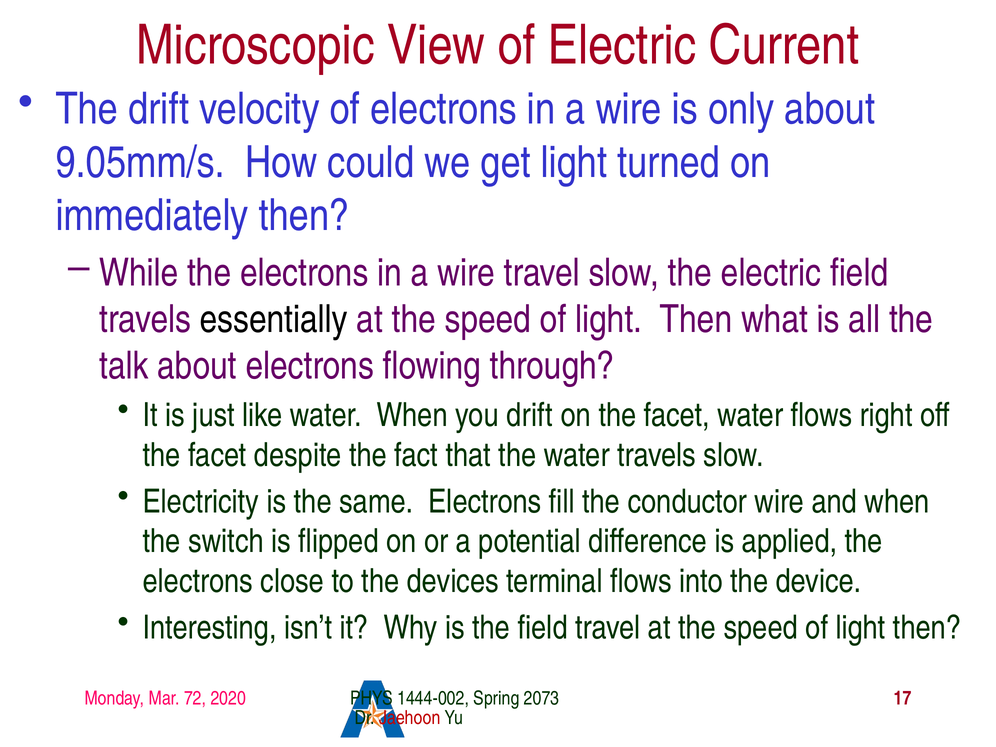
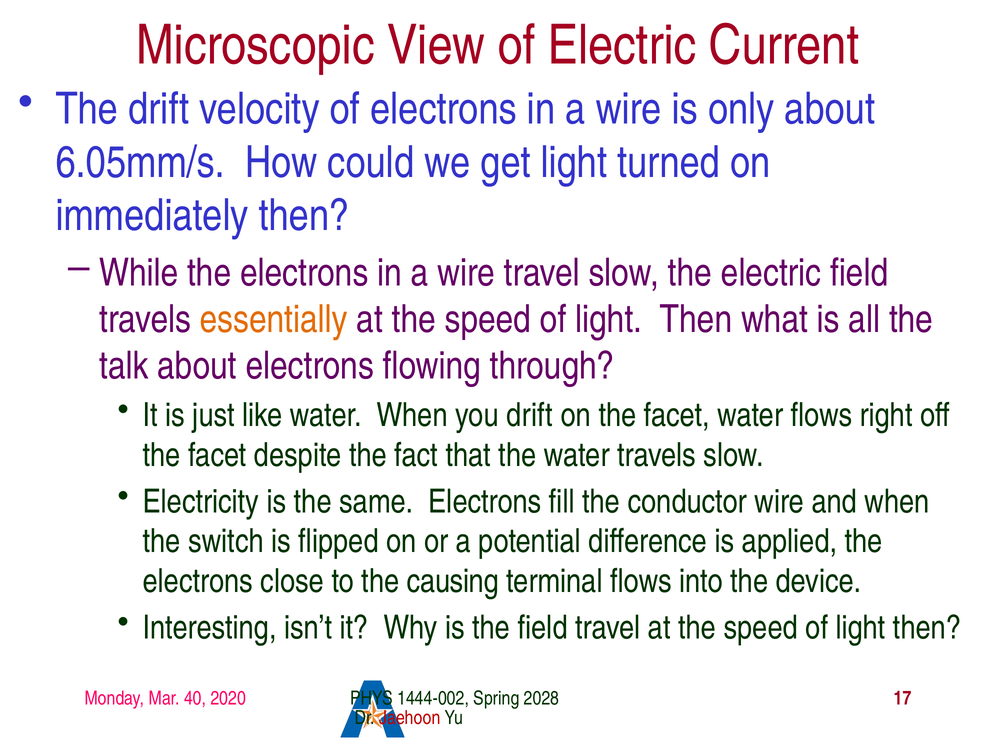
9.05mm/s: 9.05mm/s -> 6.05mm/s (140, 162)
essentially colour: black -> orange (274, 319)
devices: devices -> causing (453, 581)
72: 72 -> 40 (195, 699)
2073: 2073 -> 2028 (541, 699)
